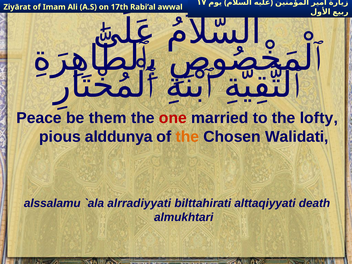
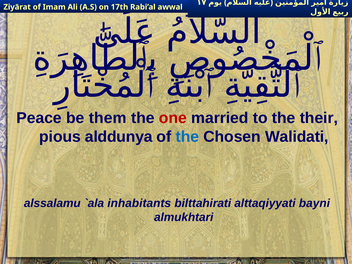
lofty: lofty -> their (319, 118)
the colour: orange -> blue (187, 137)
alrradiyyati: alrradiyyati -> inhabitants (139, 203)
death: death -> bayni (314, 203)
